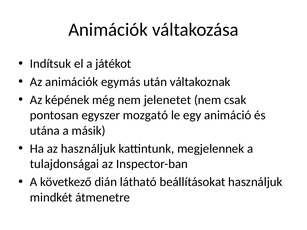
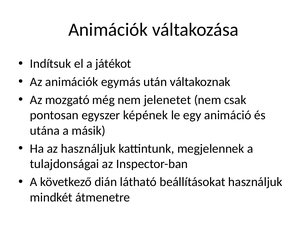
képének: képének -> mozgató (67, 100)
mozgató: mozgató -> képének (145, 115)
